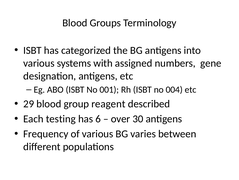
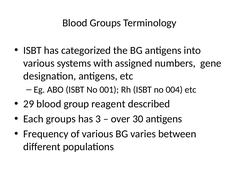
Each testing: testing -> groups (61, 118)
6: 6 -> 3 (98, 118)
